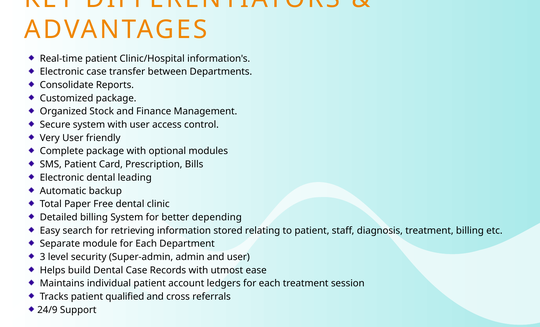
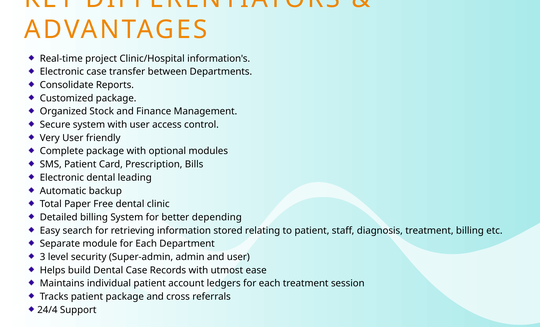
Real-time patient: patient -> project (101, 58)
patient qualified: qualified -> package (125, 296)
24/9: 24/9 -> 24/4 (47, 309)
